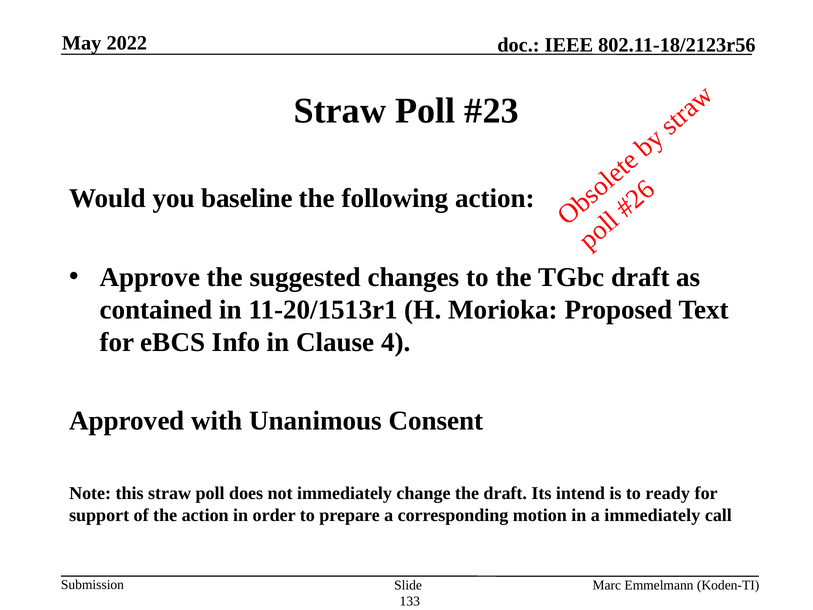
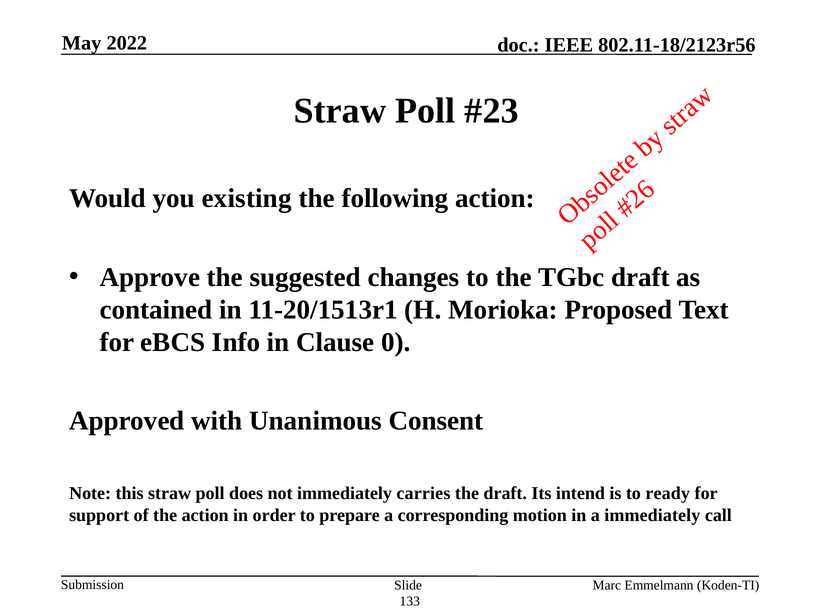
baseline: baseline -> existing (247, 198)
4: 4 -> 0 (396, 342)
change: change -> carries (423, 493)
